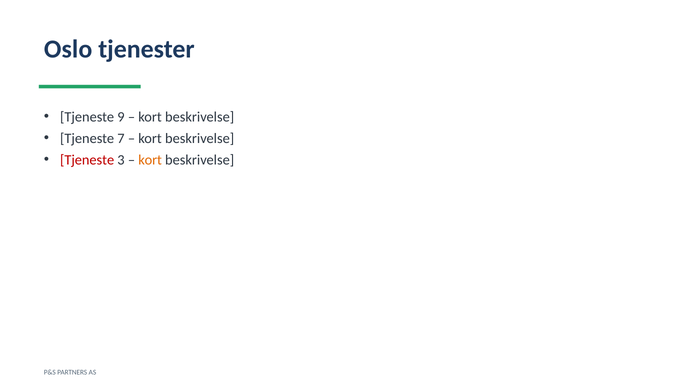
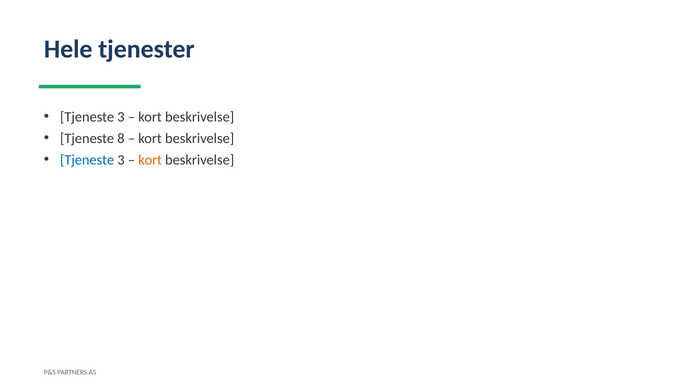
Oslo: Oslo -> Hele (68, 49)
9: 9 -> 3 (121, 117)
7: 7 -> 8 (121, 138)
Tjeneste colour: red -> blue (87, 160)
